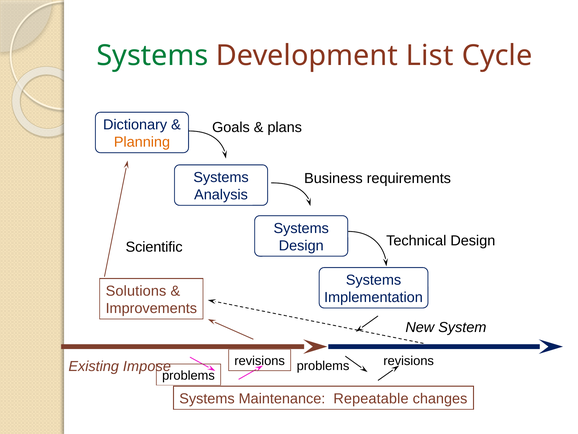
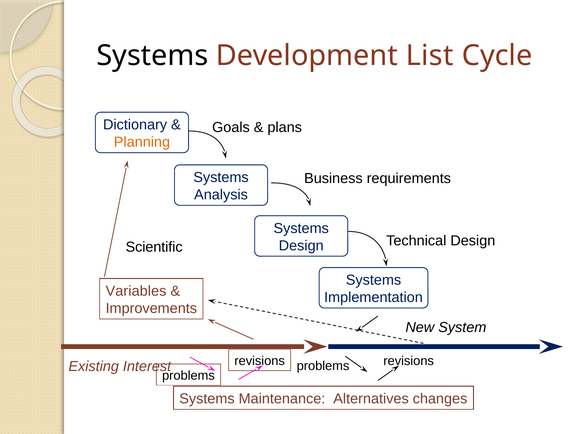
Systems colour: green -> black (152, 55)
Solutions: Solutions -> Variables (136, 291)
Impose: Impose -> Interest (147, 366)
Repeatable: Repeatable -> Alternatives (371, 398)
